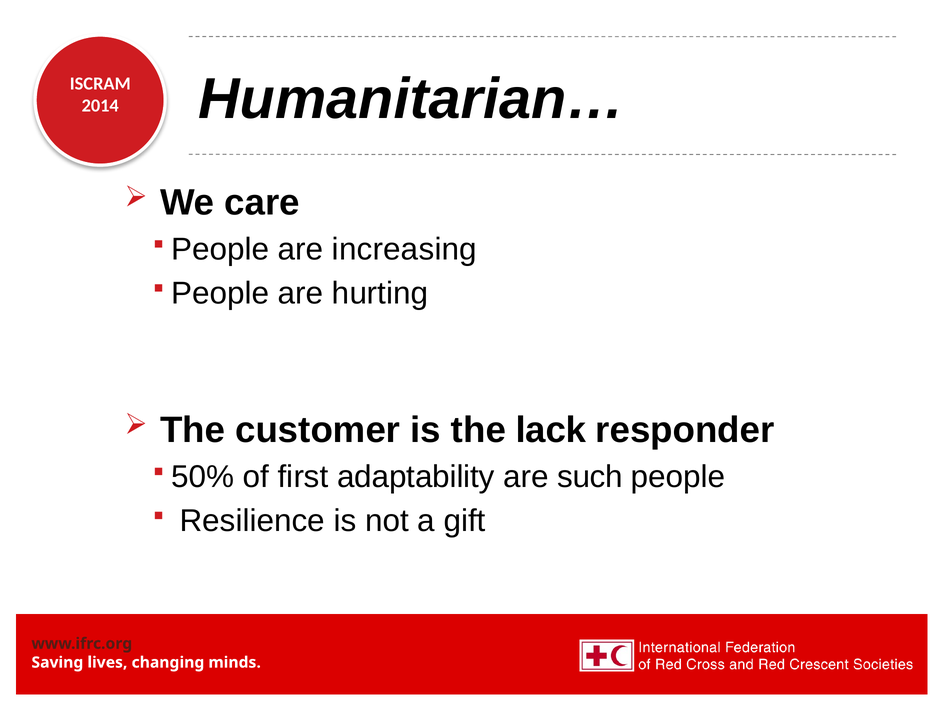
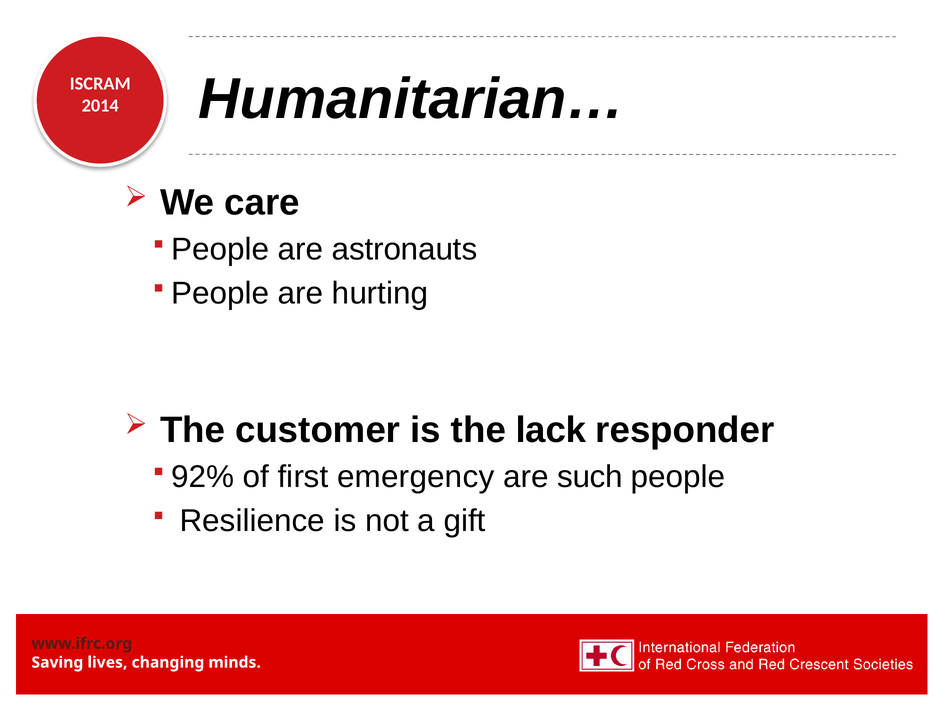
increasing: increasing -> astronauts (405, 249)
50%: 50% -> 92% (203, 477)
adaptability: adaptability -> emergency (416, 477)
